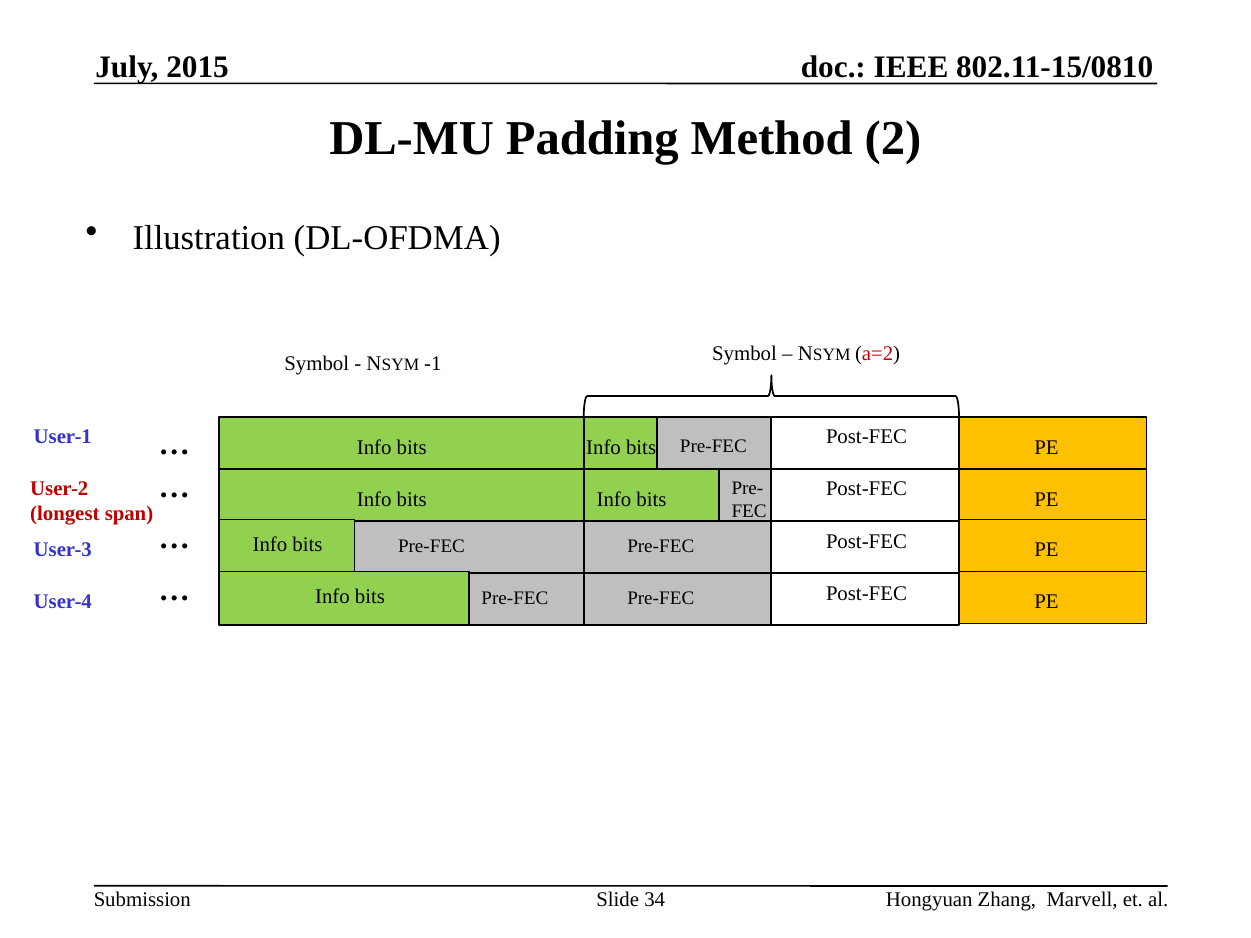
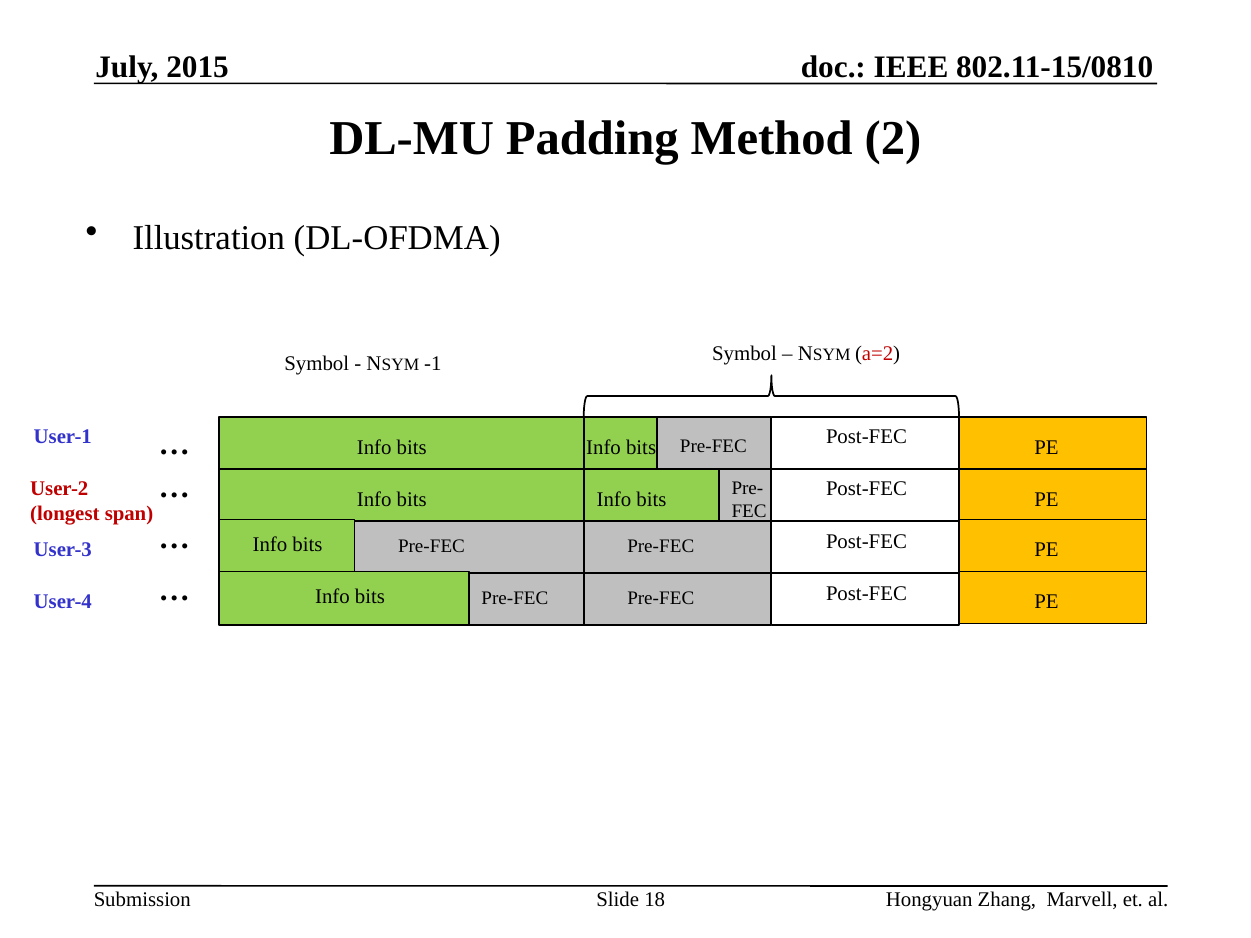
34: 34 -> 18 (655, 900)
